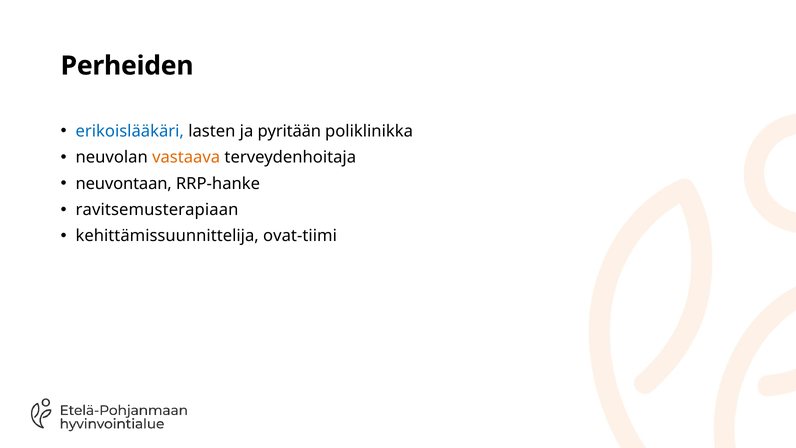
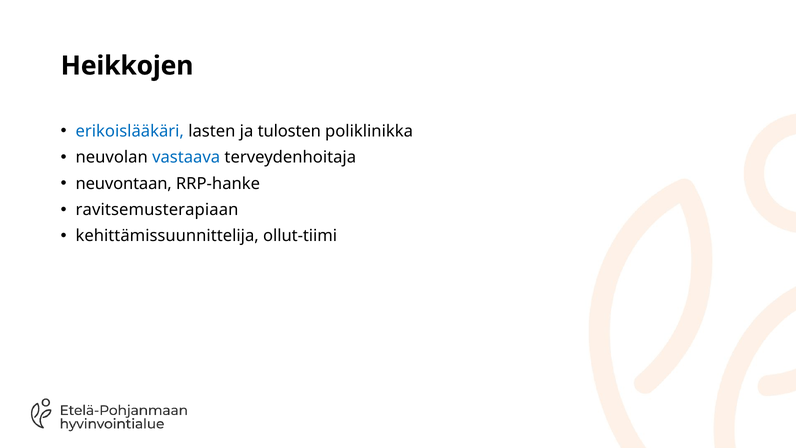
Perheiden: Perheiden -> Heikkojen (127, 66)
pyritään: pyritään -> tulosten (289, 131)
vastaava colour: orange -> blue (186, 157)
ovat-tiimi: ovat-tiimi -> ollut-tiimi (300, 236)
